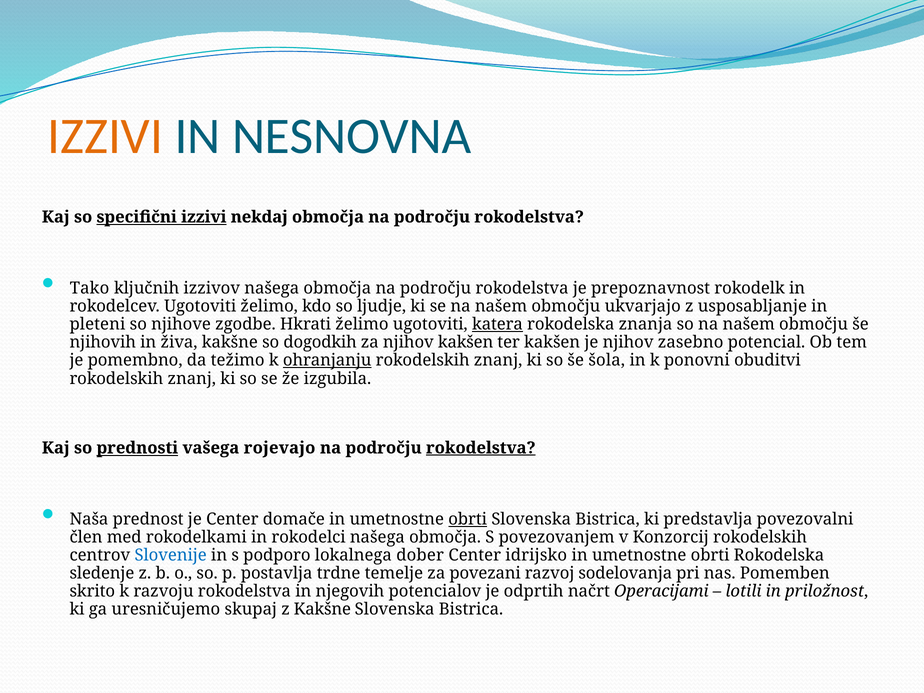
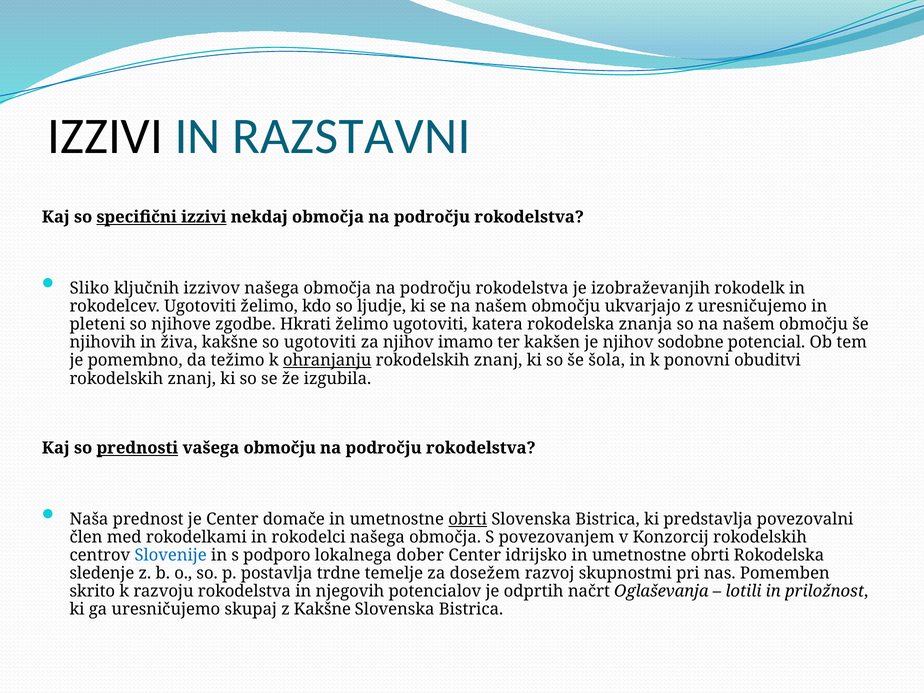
IZZIVI colour: orange -> black (105, 136)
NESNOVNA: NESNOVNA -> RAZSTAVNI (351, 136)
Tako: Tako -> Sliko (90, 288)
prepoznavnost: prepoznavnost -> izobraževanjih (651, 288)
z usposabljanje: usposabljanje -> uresničujemo (752, 306)
katera underline: present -> none (497, 324)
so dogodkih: dogodkih -> ugotoviti (320, 342)
njihov kakšen: kakšen -> imamo (466, 342)
zasebno: zasebno -> sodobne (691, 342)
vašega rojevajo: rojevajo -> območju (280, 448)
rokodelstva underline: present -> none (481, 448)
povezani: povezani -> dosežem (485, 573)
sodelovanja: sodelovanja -> skupnostmi (625, 573)
Operacijami: Operacijami -> Oglaševanja (661, 591)
